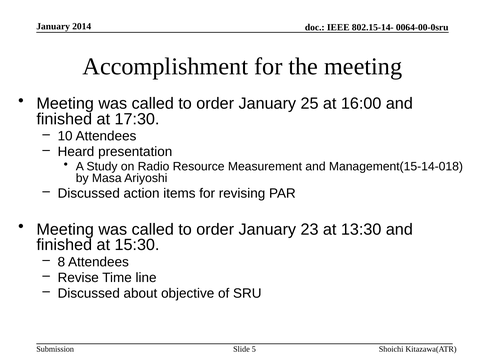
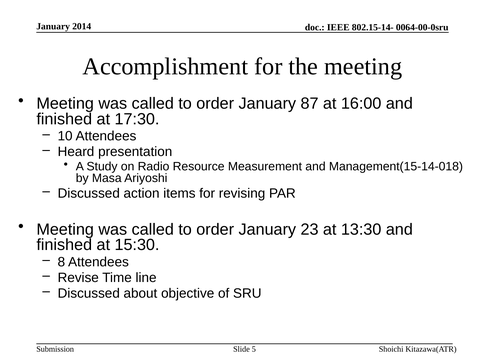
25: 25 -> 87 (310, 104)
